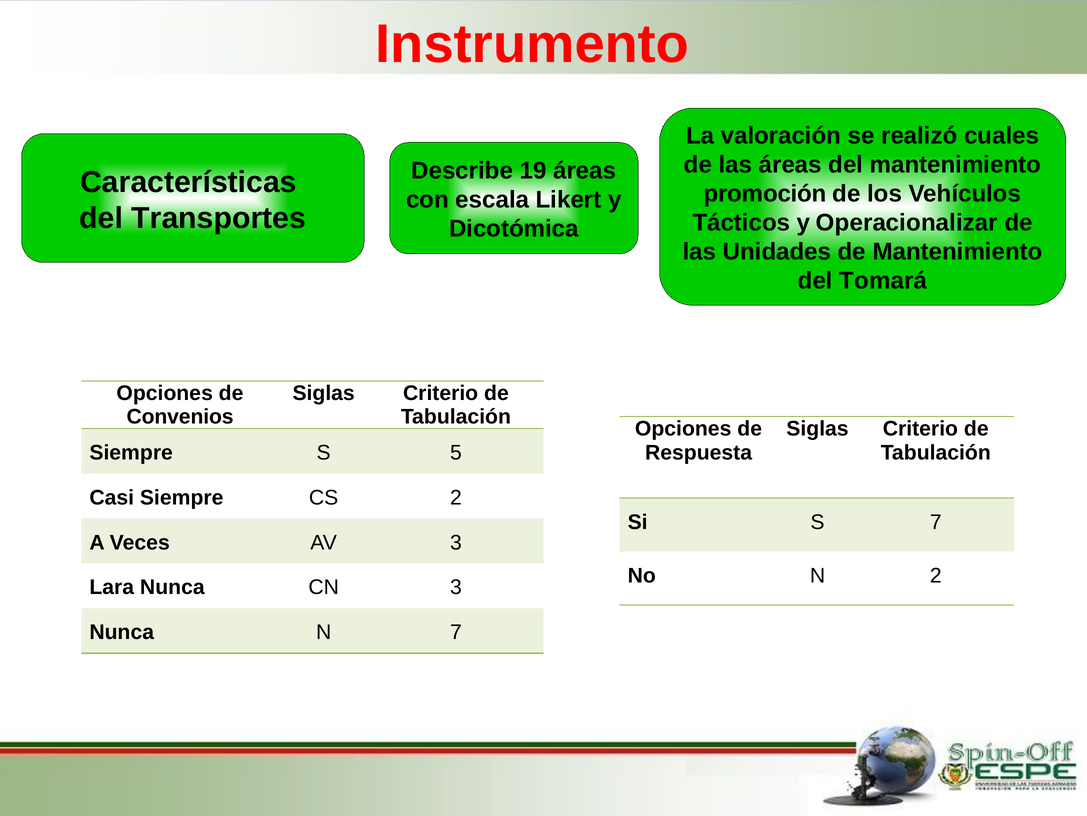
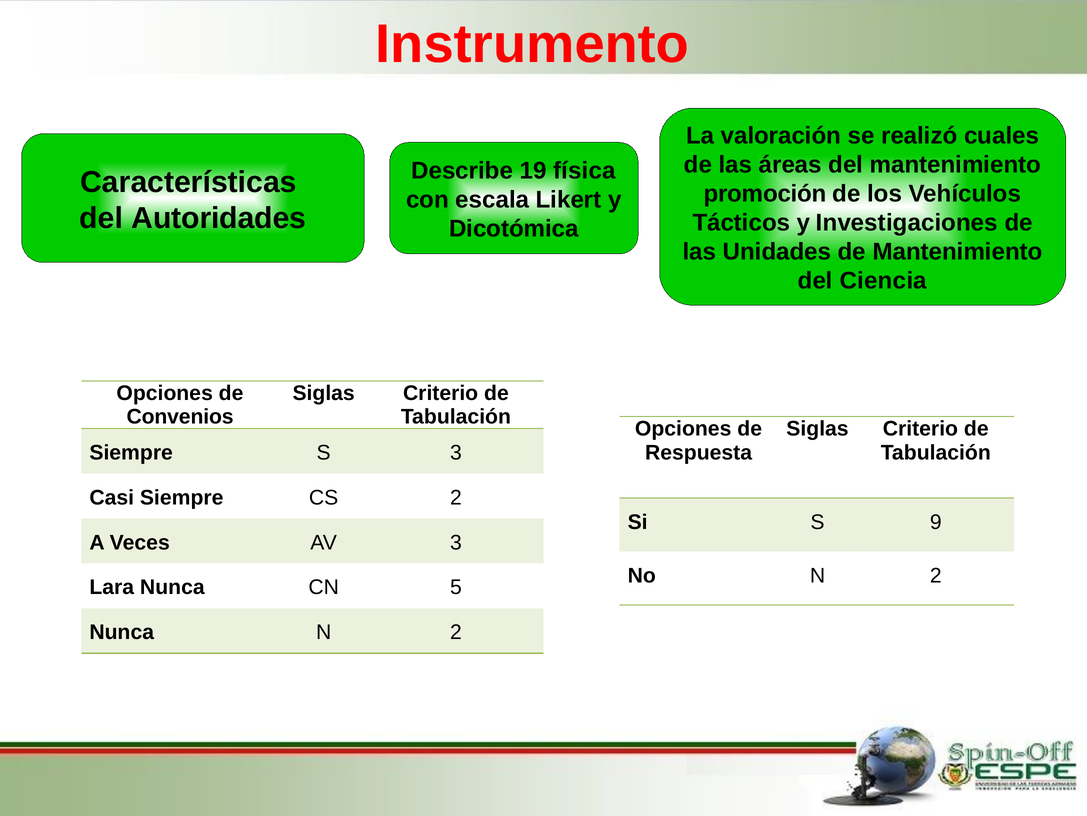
19 áreas: áreas -> física (584, 171)
Transportes: Transportes -> Autoridades (219, 218)
Operacionalizar: Operacionalizar -> Investigaciones (907, 223)
Tomará: Tomará -> Ciencia (883, 281)
S 5: 5 -> 3 (456, 452)
S 7: 7 -> 9 (936, 522)
CN 3: 3 -> 5 (456, 587)
Nunca N 7: 7 -> 2 (456, 632)
